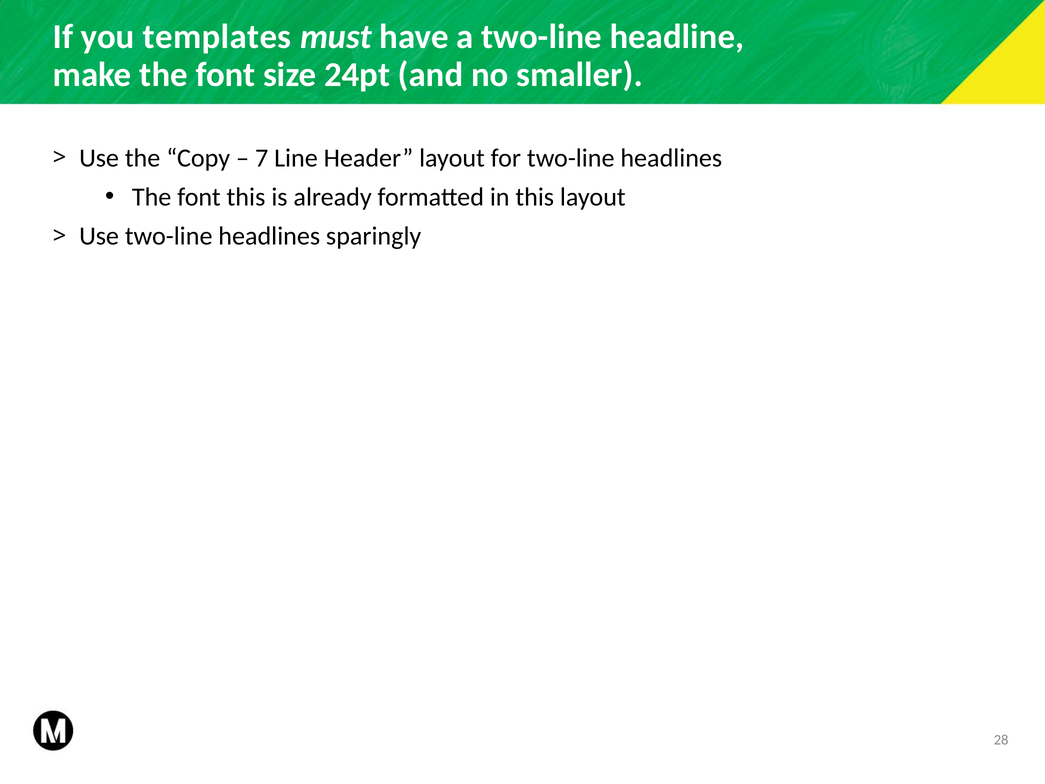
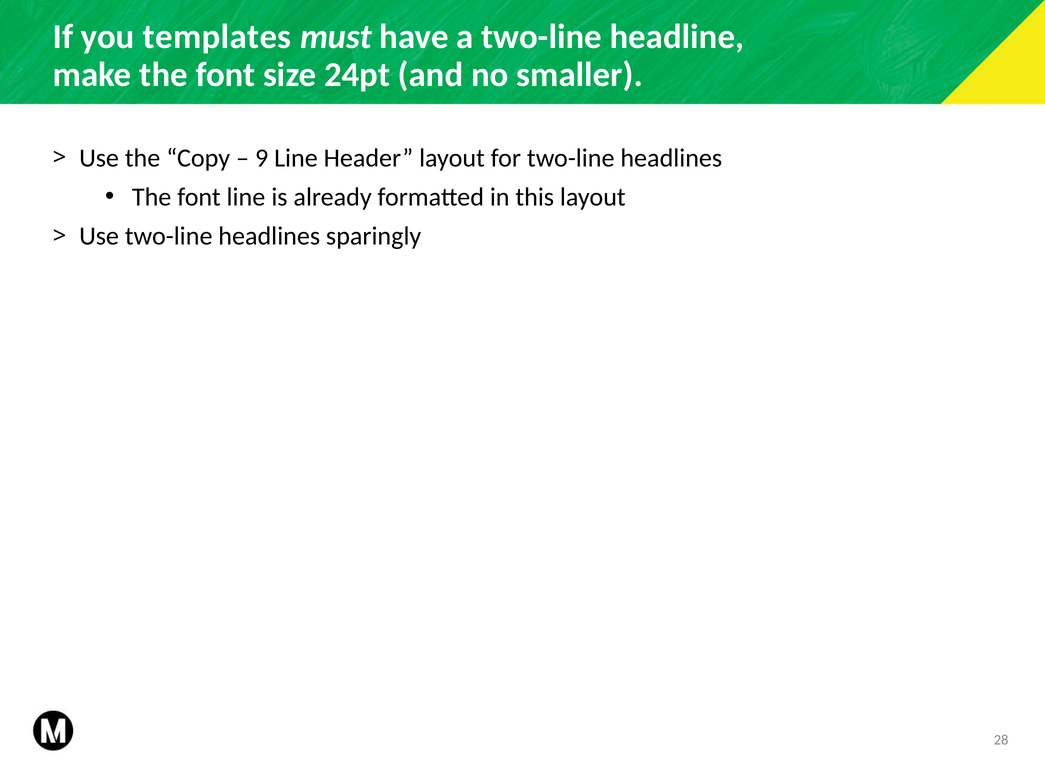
7: 7 -> 9 (262, 158)
font this: this -> line (246, 197)
